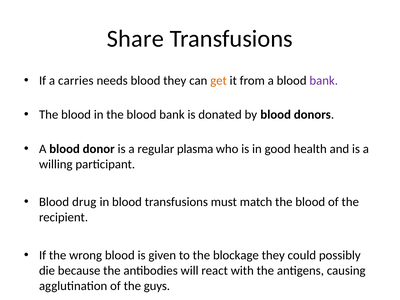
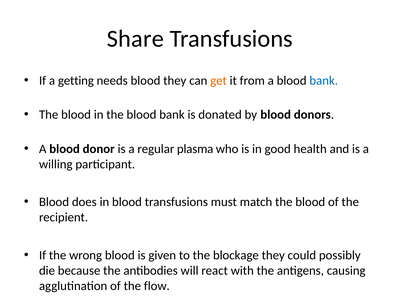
carries: carries -> getting (76, 81)
bank colour: purple -> blue (324, 81)
drug: drug -> does (84, 202)
guys: guys -> flow (157, 286)
